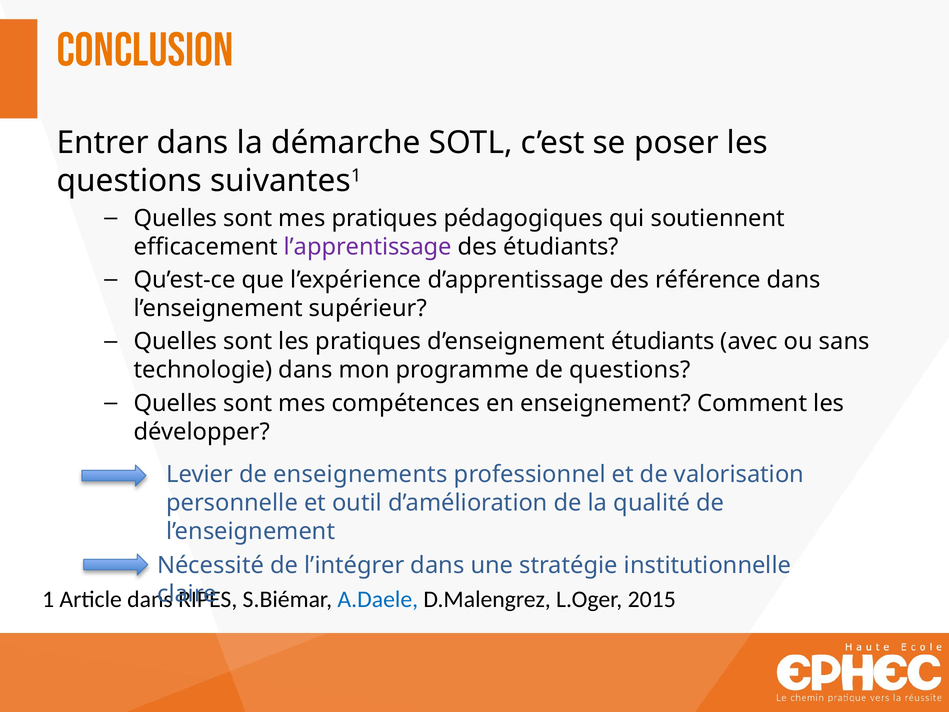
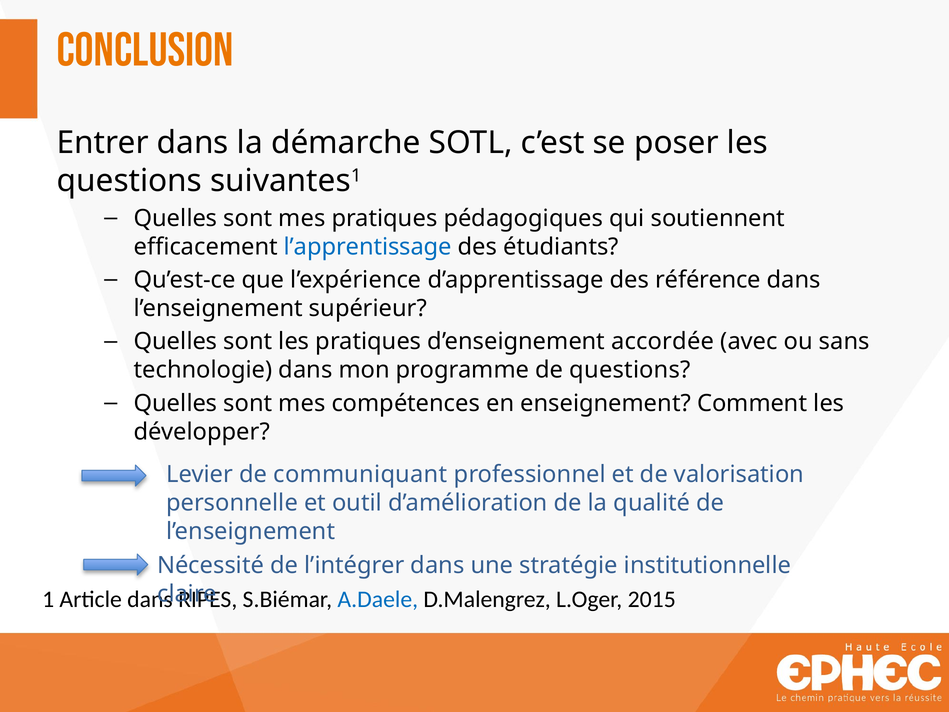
l’apprentissage colour: purple -> blue (368, 247)
d’enseignement étudiants: étudiants -> accordée (663, 342)
enseignements: enseignements -> communiquant (360, 474)
